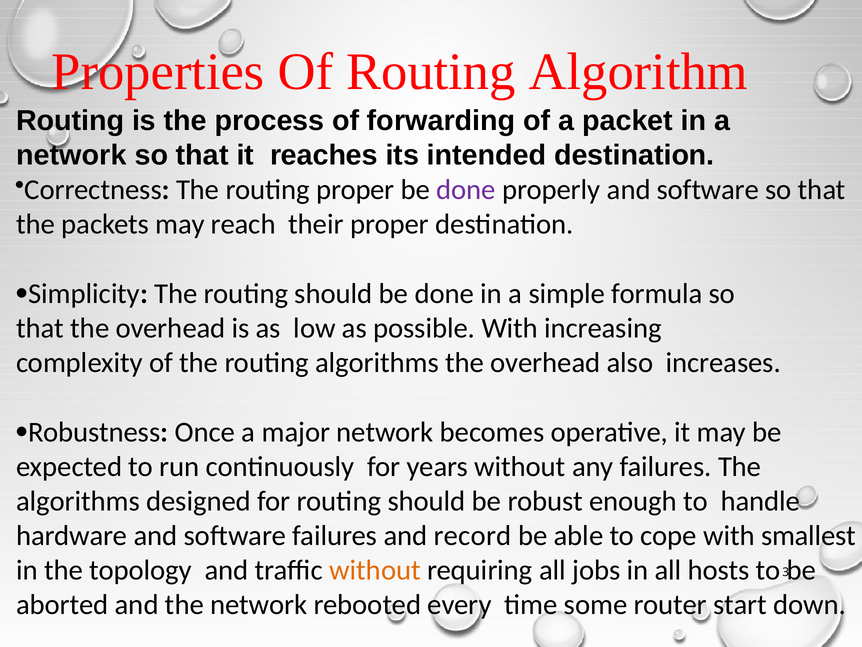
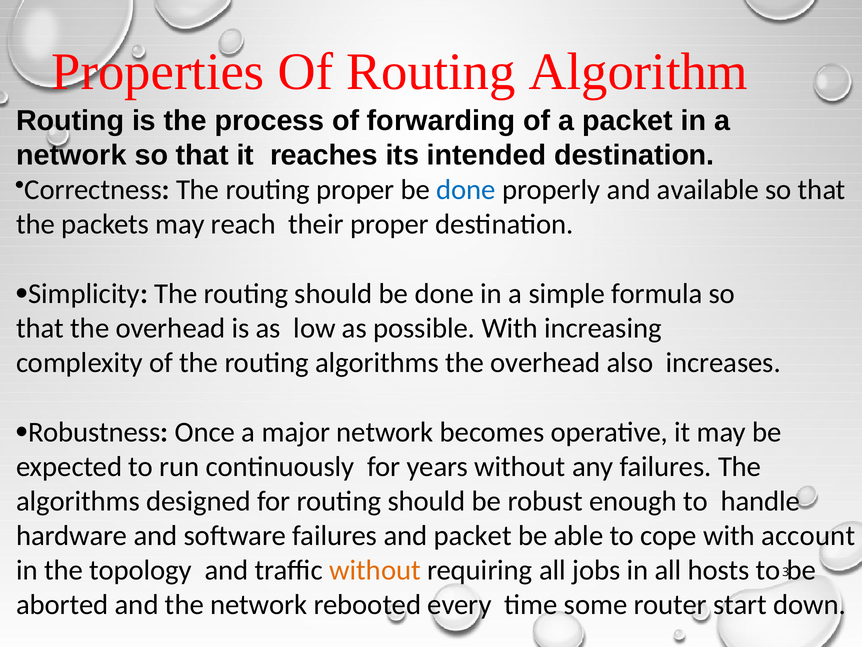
done colour: purple -> blue (466, 190)
properly and software: software -> available (708, 190)
and record: record -> packet (473, 535)
smallest: smallest -> account (808, 535)
